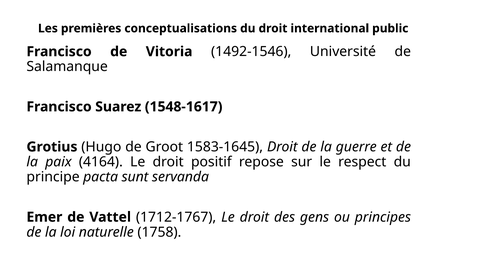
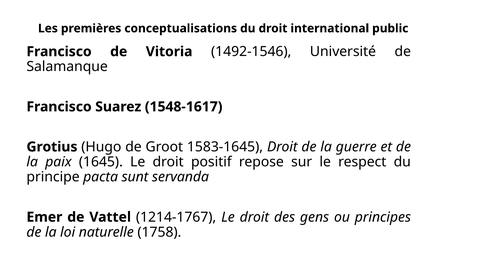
4164: 4164 -> 1645 (101, 162)
1712-1767: 1712-1767 -> 1214-1767 (176, 217)
